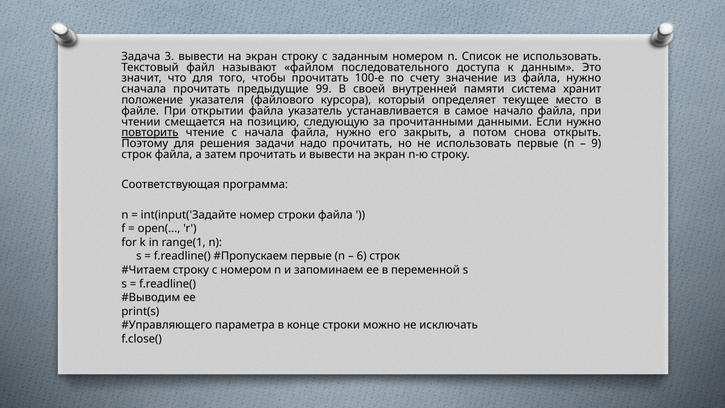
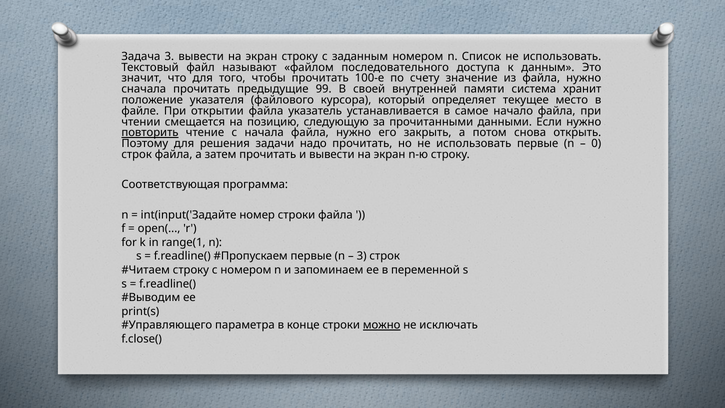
9: 9 -> 0 (596, 143)
6: 6 -> 3 (362, 256)
можно underline: none -> present (382, 325)
